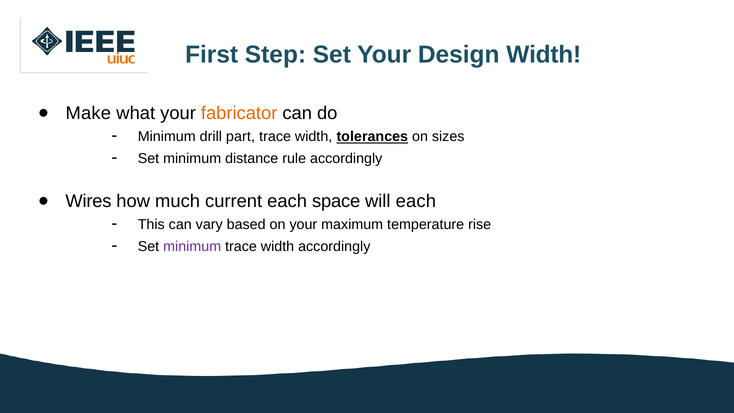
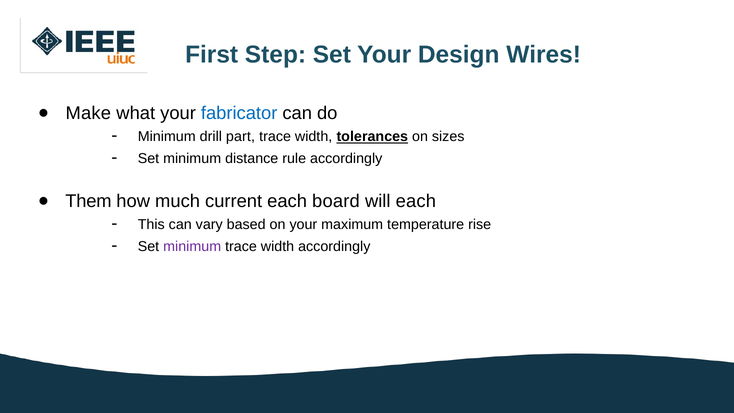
Design Width: Width -> Wires (544, 54)
fabricator colour: orange -> blue (239, 113)
Wires: Wires -> Them (88, 201)
space: space -> board (336, 201)
